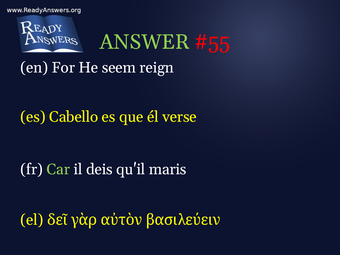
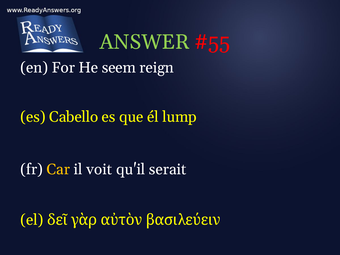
verse: verse -> lump (180, 117)
Car colour: light green -> yellow (58, 169)
deis: deis -> voit (99, 169)
maris: maris -> serait (168, 169)
